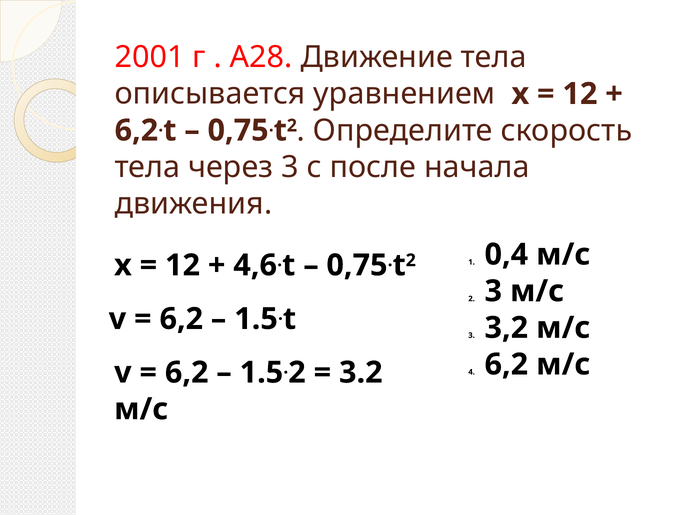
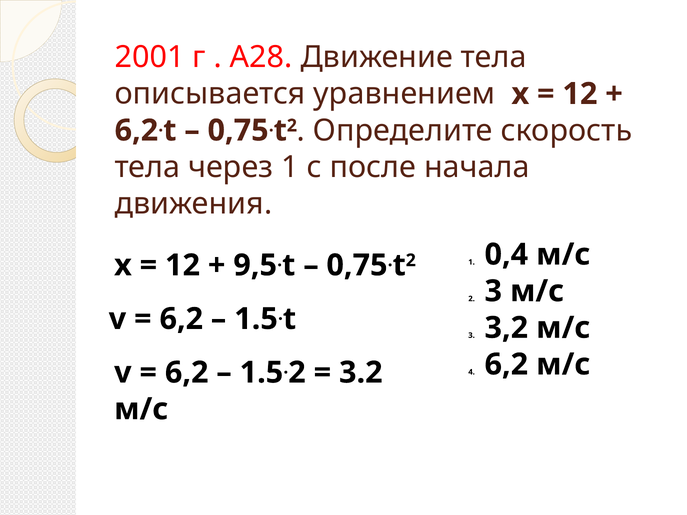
через 3: 3 -> 1 (290, 167)
4,6: 4,6 -> 9,5 (255, 265)
